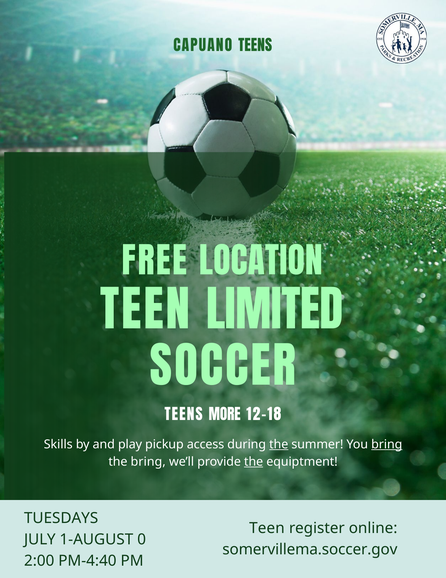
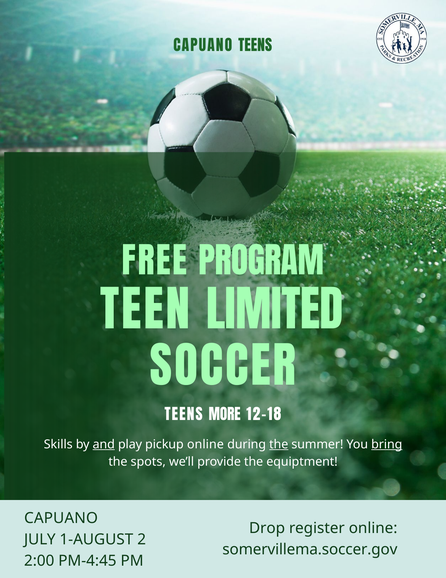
LOCATION: LOCATION -> PROGRAM (261, 262)
and underline: none -> present (104, 444)
pickup access: access -> online (205, 444)
the bring: bring -> spots (148, 461)
the underline: present -> none (254, 461)
TUESDAYS: TUESDAYS -> CAPUANO (61, 517)
Teen: Teen -> Drop (267, 527)
0: 0 -> 2 (142, 539)
PM-4:40: PM-4:40 -> PM-4:45 (87, 560)
